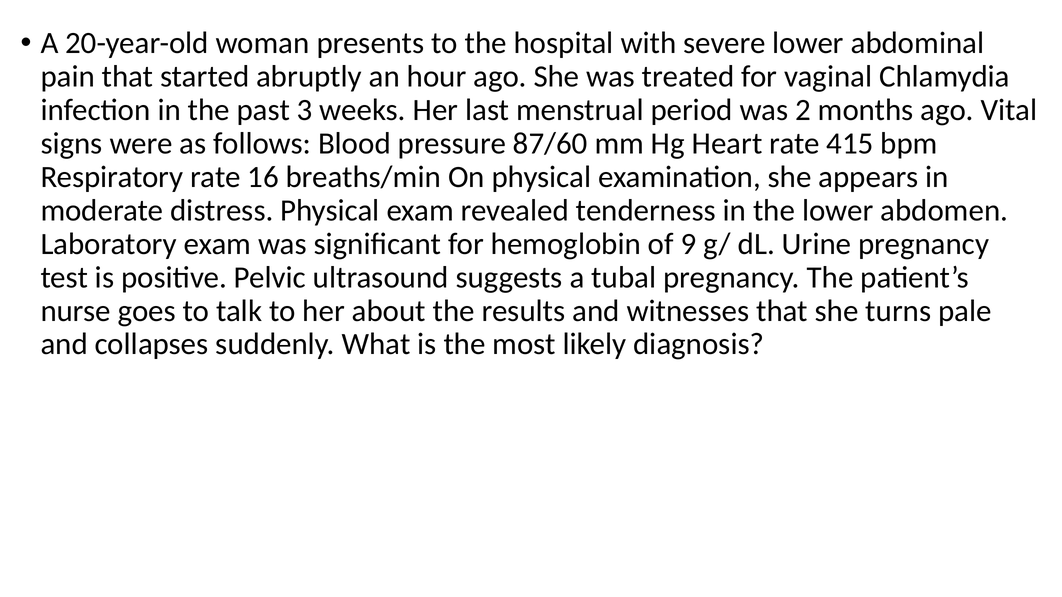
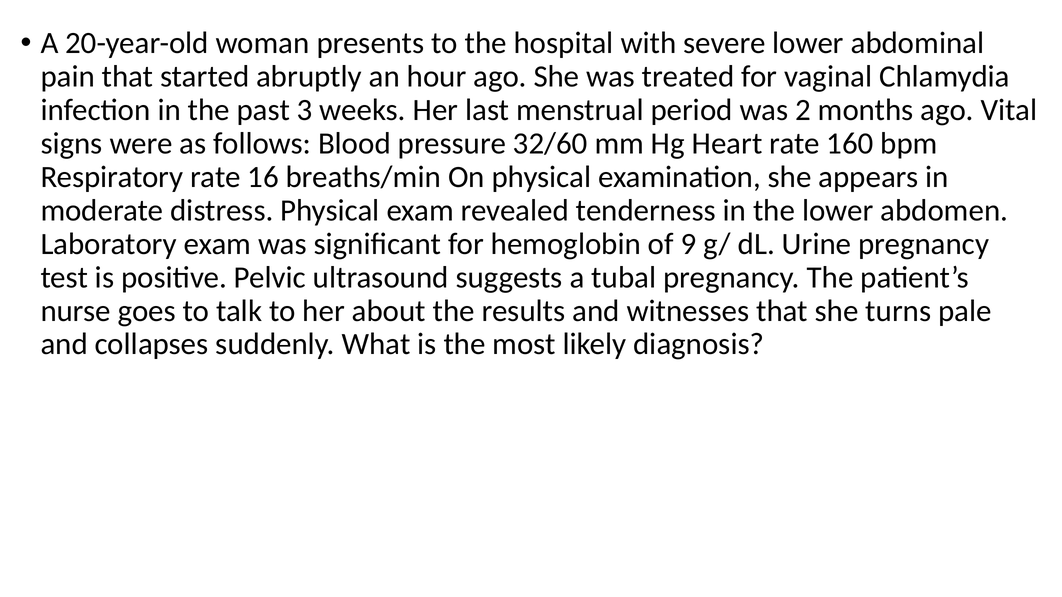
87/60: 87/60 -> 32/60 (550, 144)
415: 415 -> 160 (850, 144)
